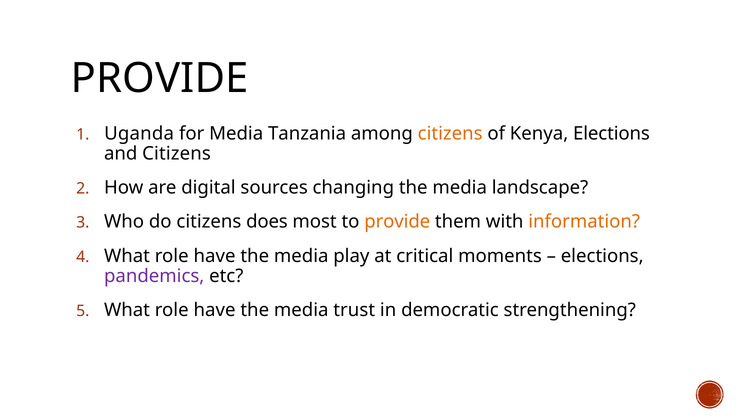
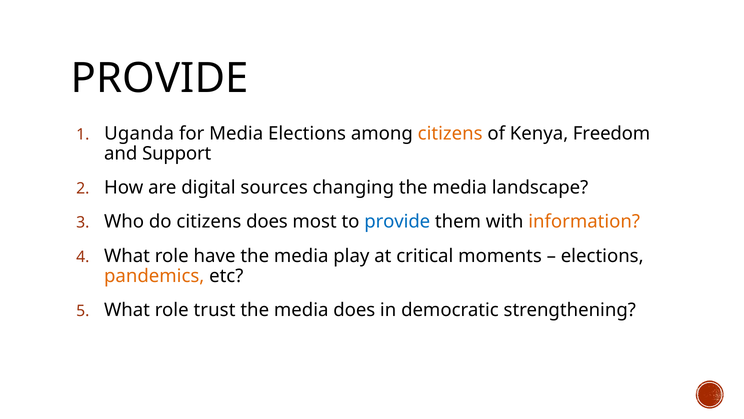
Media Tanzania: Tanzania -> Elections (307, 133)
Kenya Elections: Elections -> Freedom (612, 133)
and Citizens: Citizens -> Support (177, 154)
provide colour: orange -> blue (397, 222)
pandemics colour: purple -> orange (154, 276)
have: have -> trust (214, 310)
media trust: trust -> does (354, 310)
